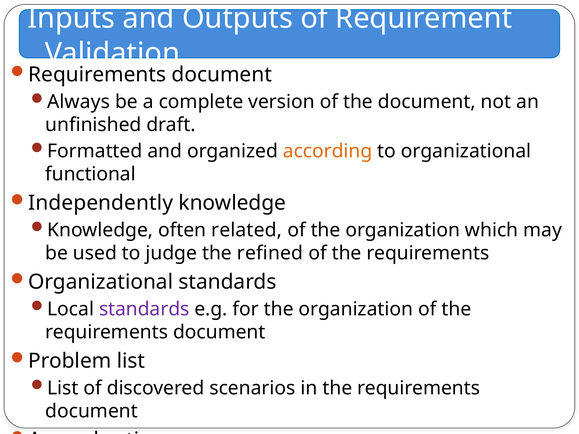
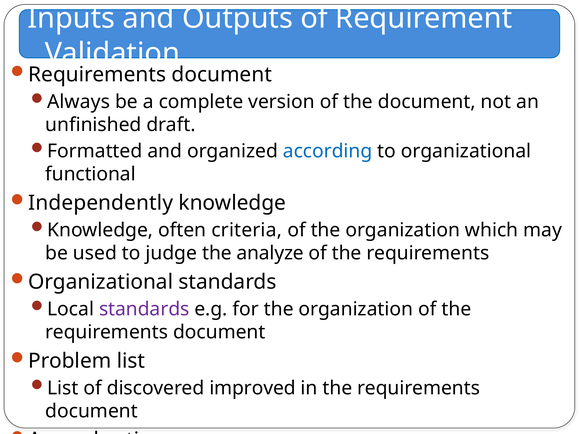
according colour: orange -> blue (328, 151)
related: related -> criteria (247, 230)
refined: refined -> analyze (270, 253)
scenarios: scenarios -> improved (253, 388)
